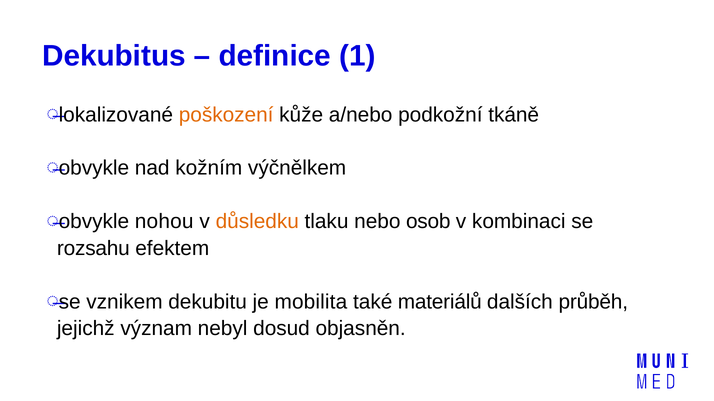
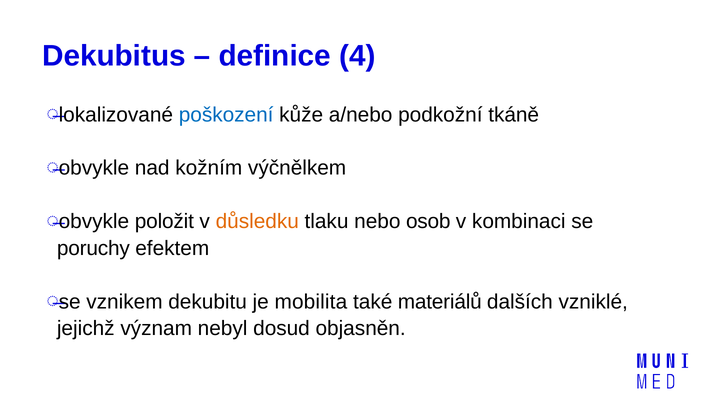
1: 1 -> 4 (357, 56)
poškození colour: orange -> blue (226, 115)
nohou: nohou -> položit (164, 222)
rozsahu: rozsahu -> poruchy (93, 249)
průběh: průběh -> vzniklé (593, 302)
